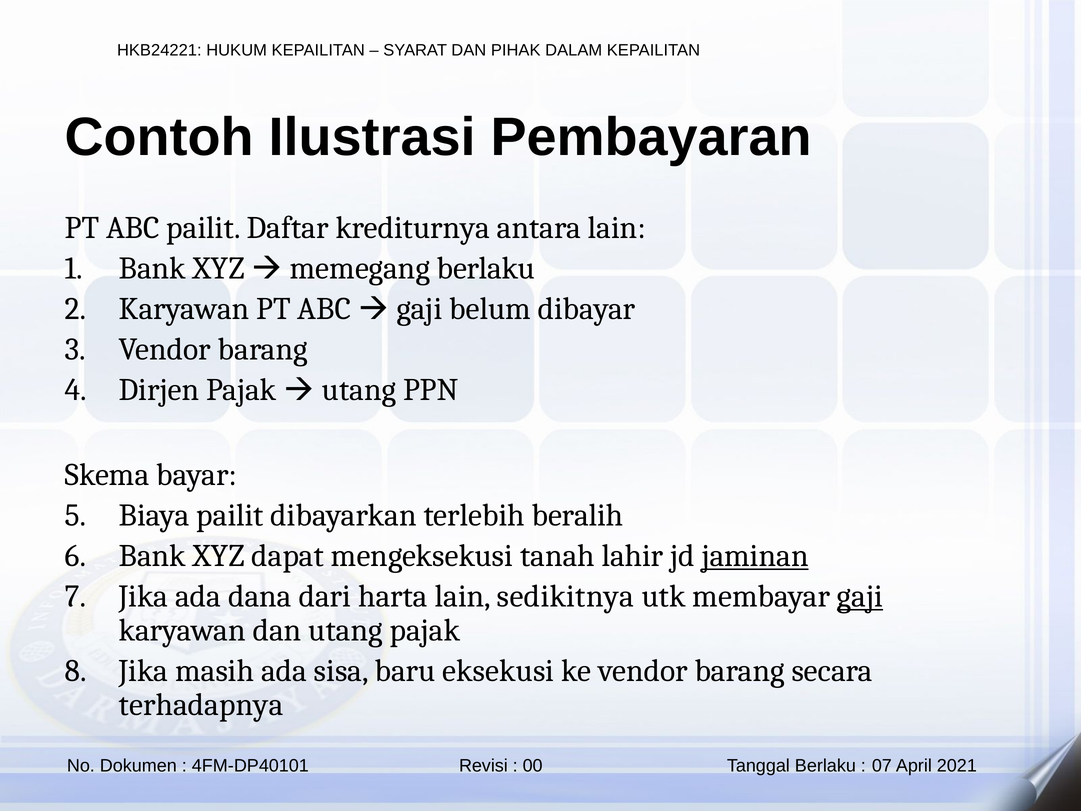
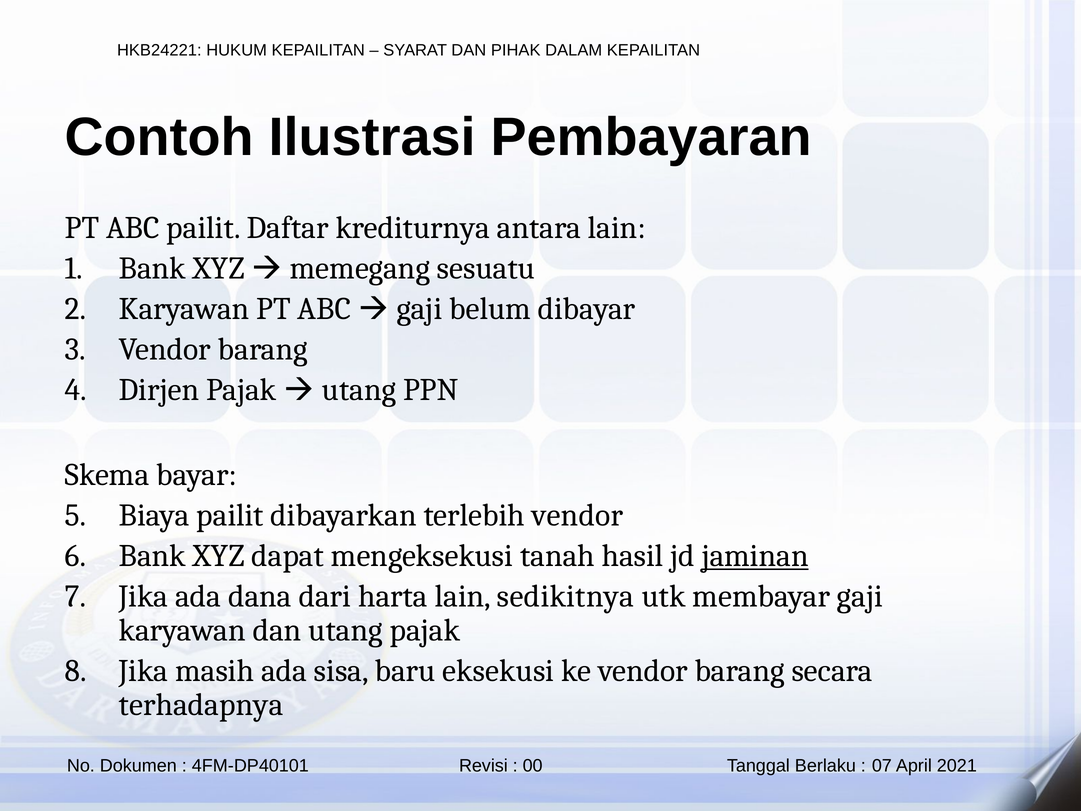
memegang berlaku: berlaku -> sesuatu (486, 268)
terlebih beralih: beralih -> vendor (577, 515)
lahir: lahir -> hasil (633, 556)
gaji underline: present -> none (860, 596)
